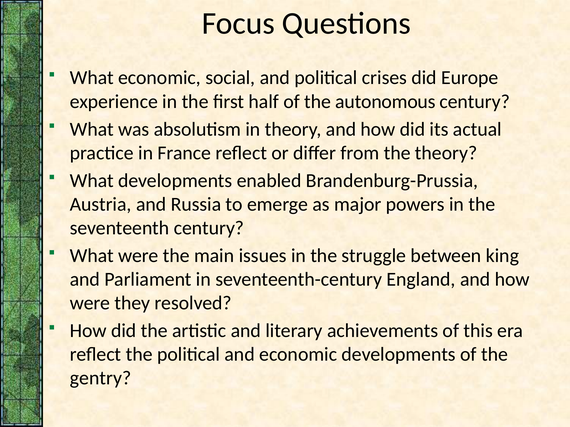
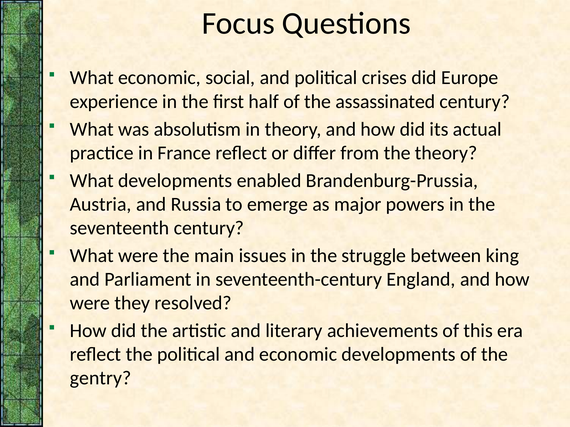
autonomous: autonomous -> assassinated (385, 102)
